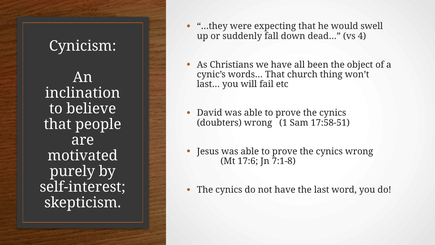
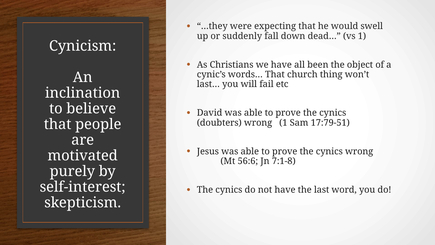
vs 4: 4 -> 1 (362, 36)
17:58-51: 17:58-51 -> 17:79-51 (330, 123)
17:6: 17:6 -> 56:6 (248, 161)
